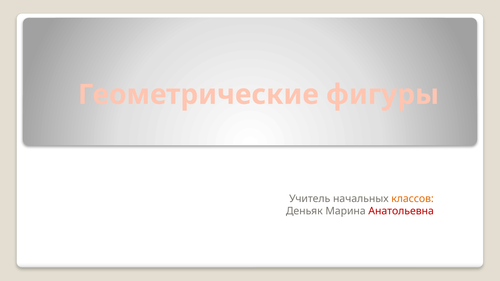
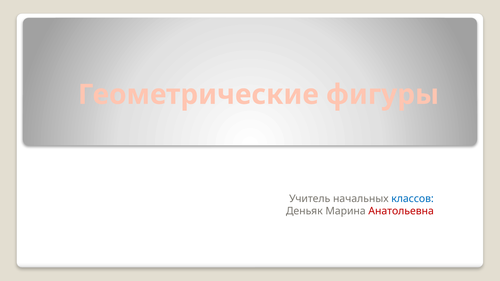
классов colour: orange -> blue (413, 199)
